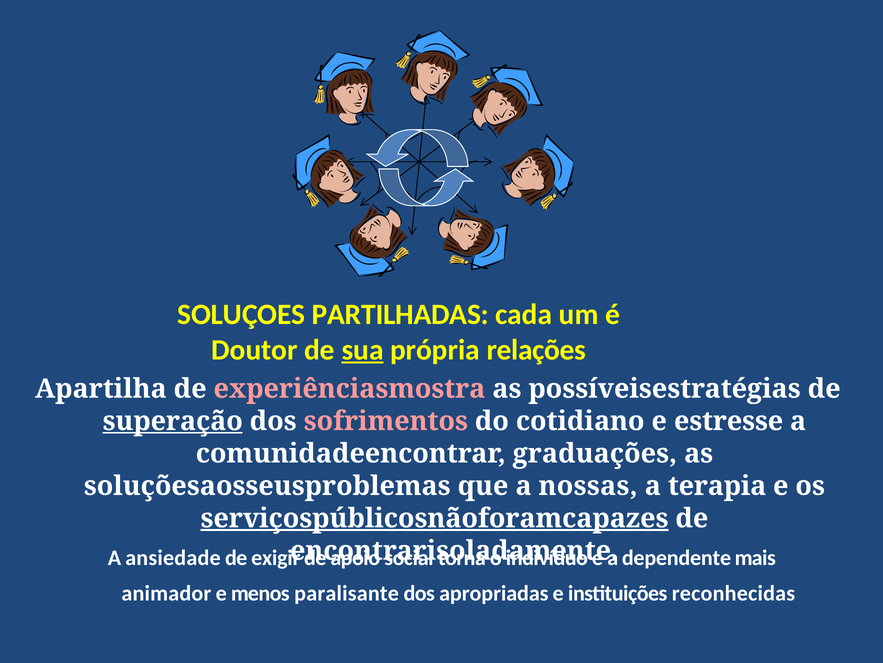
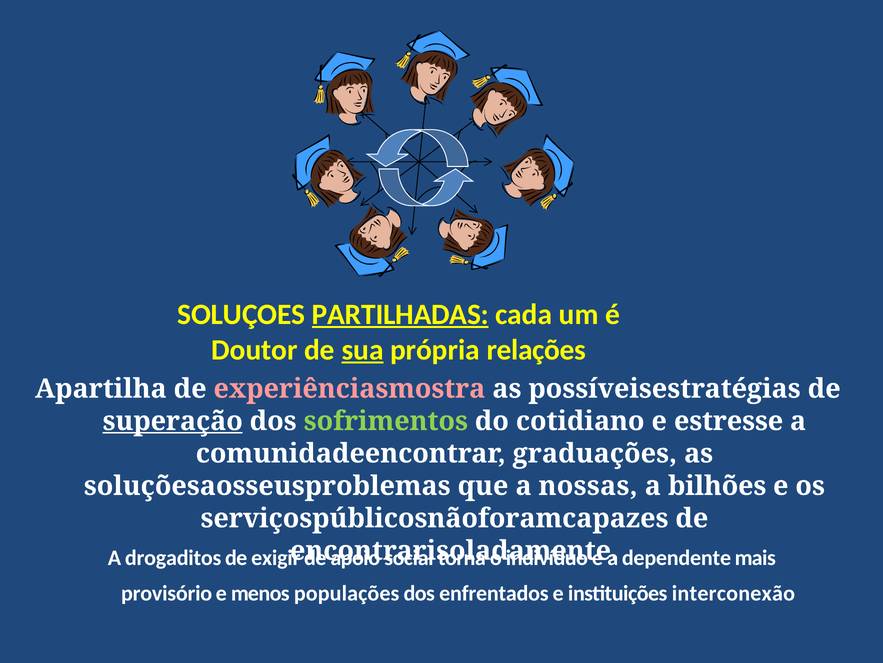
PARTILHADAS underline: none -> present (400, 314)
sofrimentos colour: pink -> light green (386, 421)
terapia: terapia -> bilhões (717, 485)
serviçospúblicosnãoforamcapazes underline: present -> none (434, 518)
ansiedade: ansiedade -> drogaditos (173, 557)
animador: animador -> provisório (167, 593)
paralisante: paralisante -> populações (347, 593)
apropriadas: apropriadas -> enfrentados (494, 593)
reconhecidas: reconhecidas -> interconexão (733, 593)
